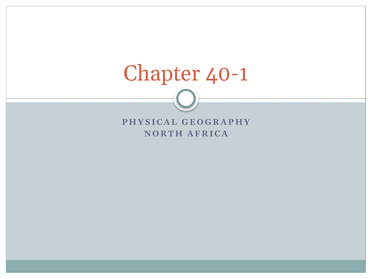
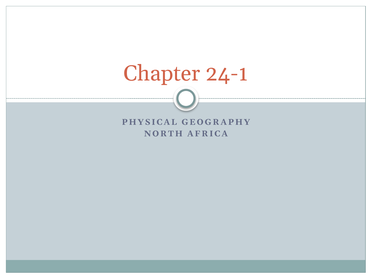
40-1: 40-1 -> 24-1 (227, 73)
